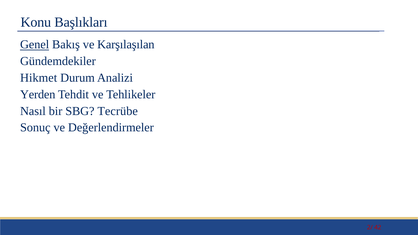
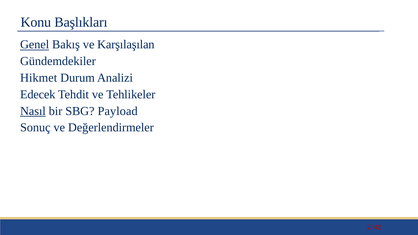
Yerden: Yerden -> Edecek (38, 94)
Nasıl underline: none -> present (33, 111)
Tecrübe: Tecrübe -> Payload (118, 111)
